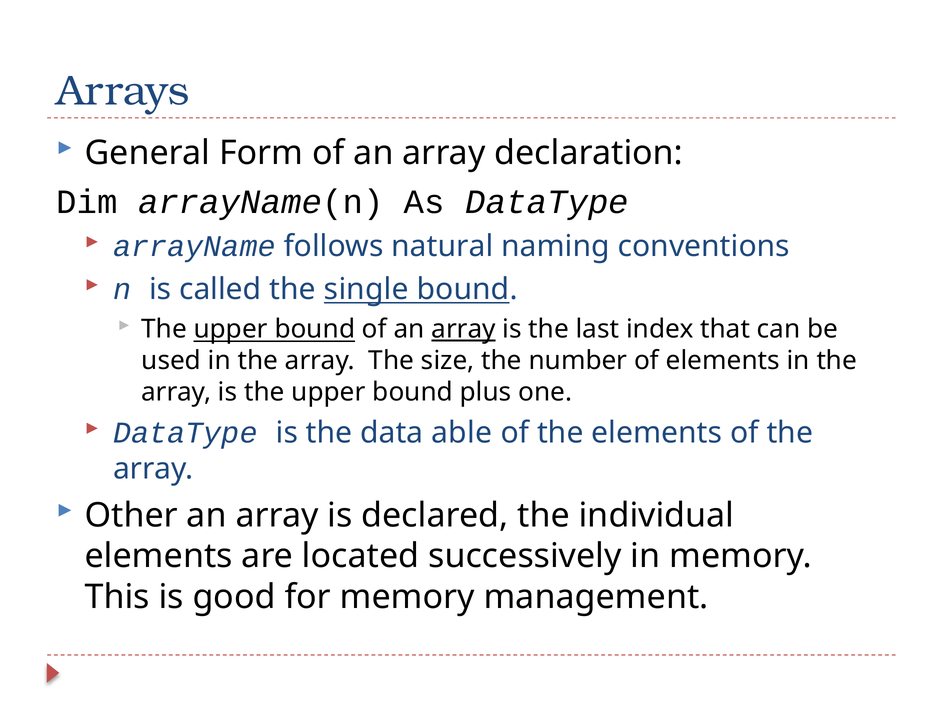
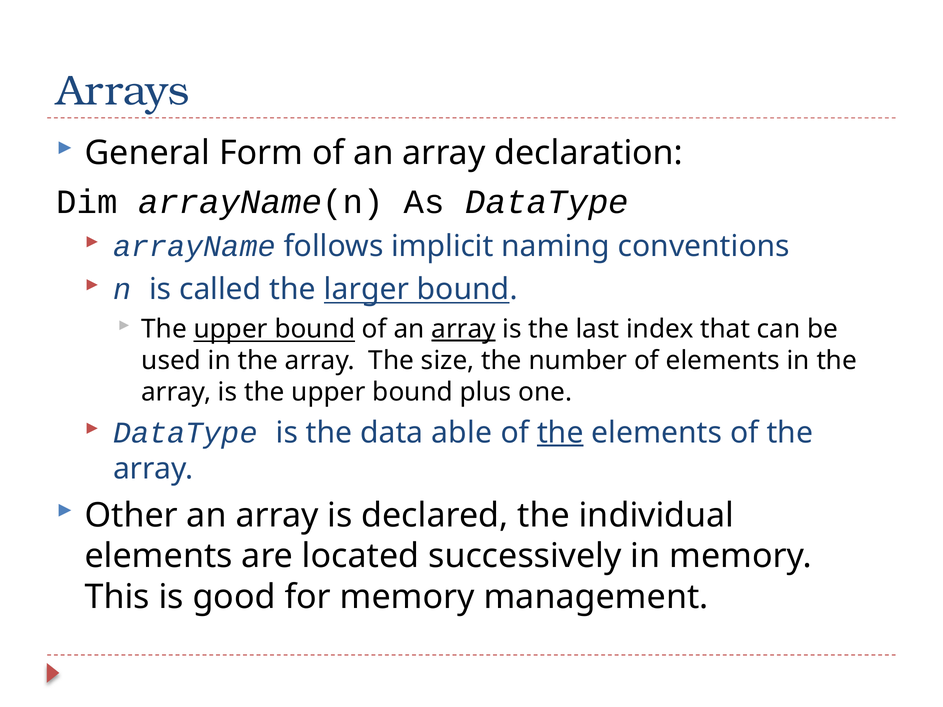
natural: natural -> implicit (442, 247)
single: single -> larger (366, 289)
the underline: none -> present (560, 433)
